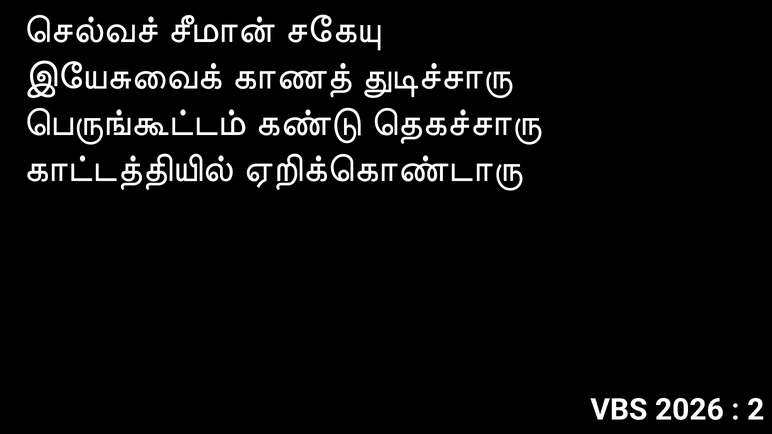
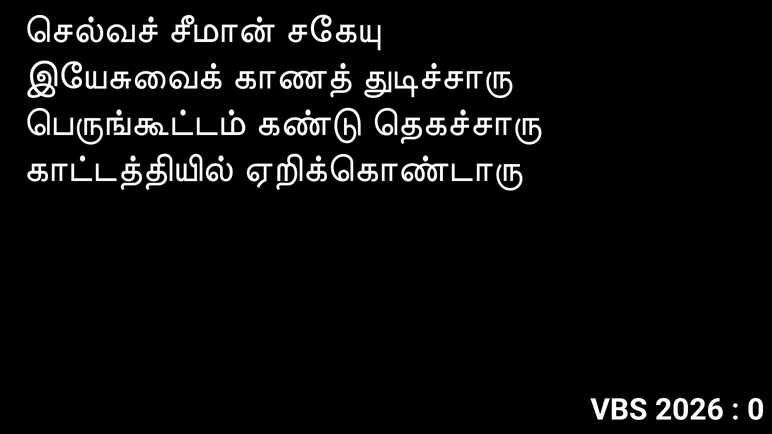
2: 2 -> 0 (756, 410)
